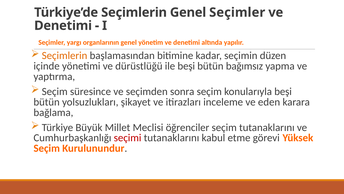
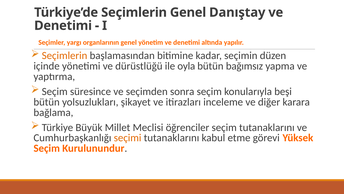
Genel Seçimler: Seçimler -> Danıştay (237, 12)
ile beşi: beşi -> oyla (186, 66)
eden: eden -> diğer (269, 102)
seçimi colour: red -> orange (128, 138)
